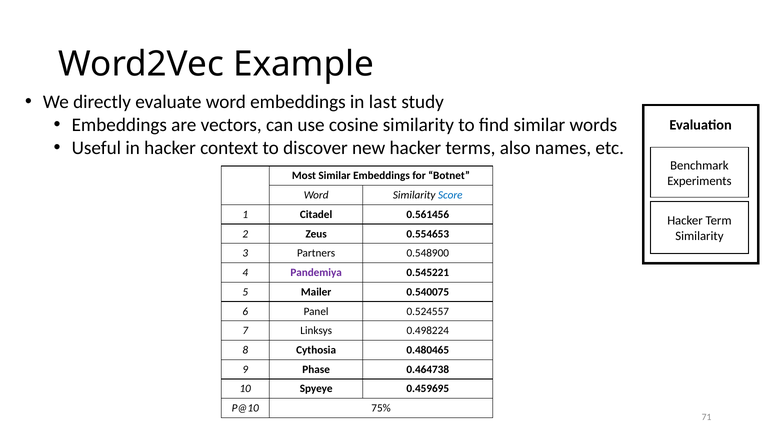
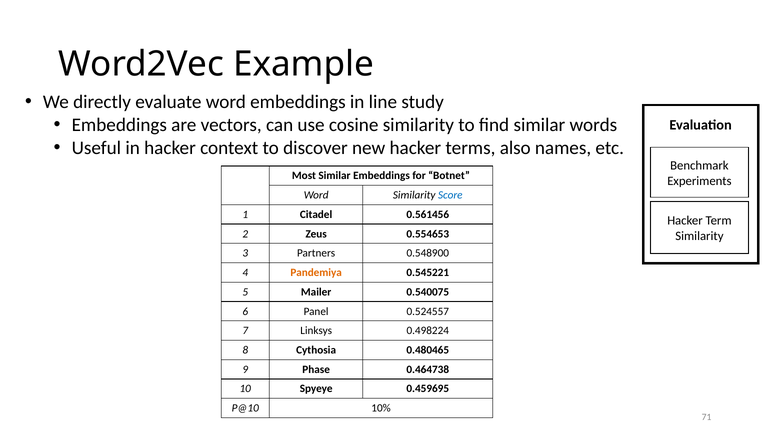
last: last -> line (383, 102)
Pandemiya colour: purple -> orange (316, 273)
75%: 75% -> 10% (381, 408)
